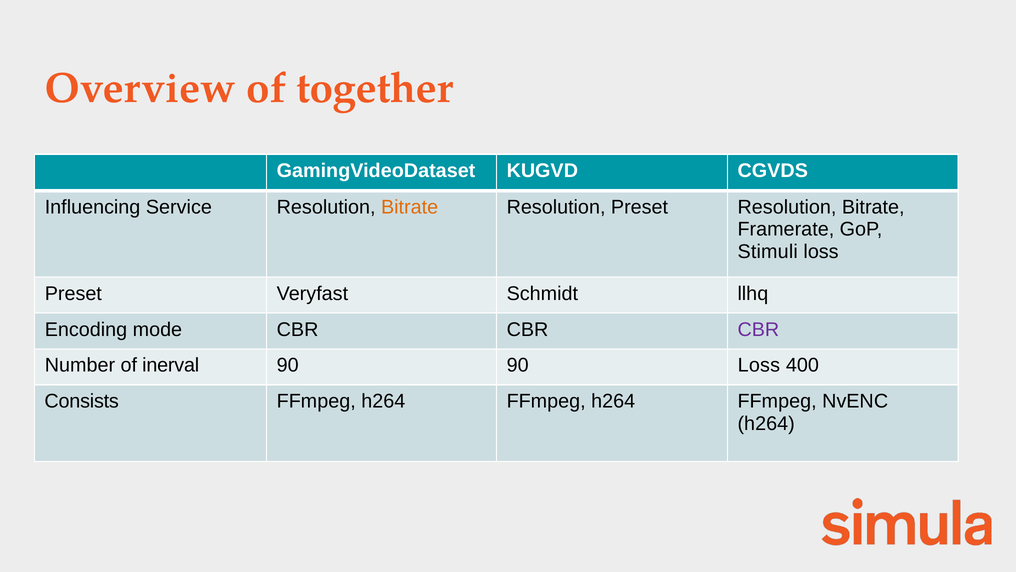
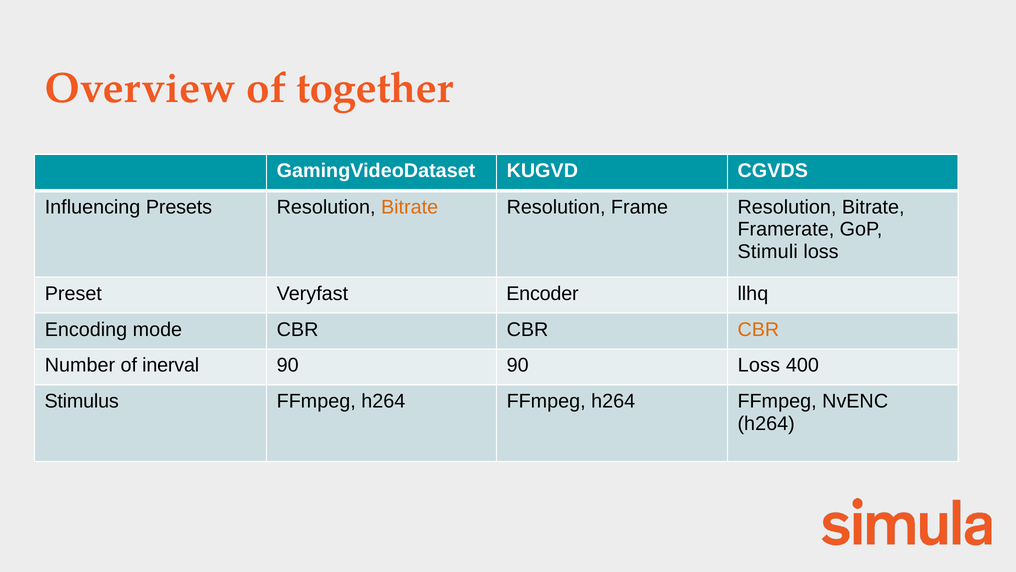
Service: Service -> Presets (179, 207)
Resolution Preset: Preset -> Frame (640, 207)
Schmidt: Schmidt -> Encoder (542, 293)
CBR colour: purple -> orange (758, 329)
Consists: Consists -> Stimulus (82, 401)
